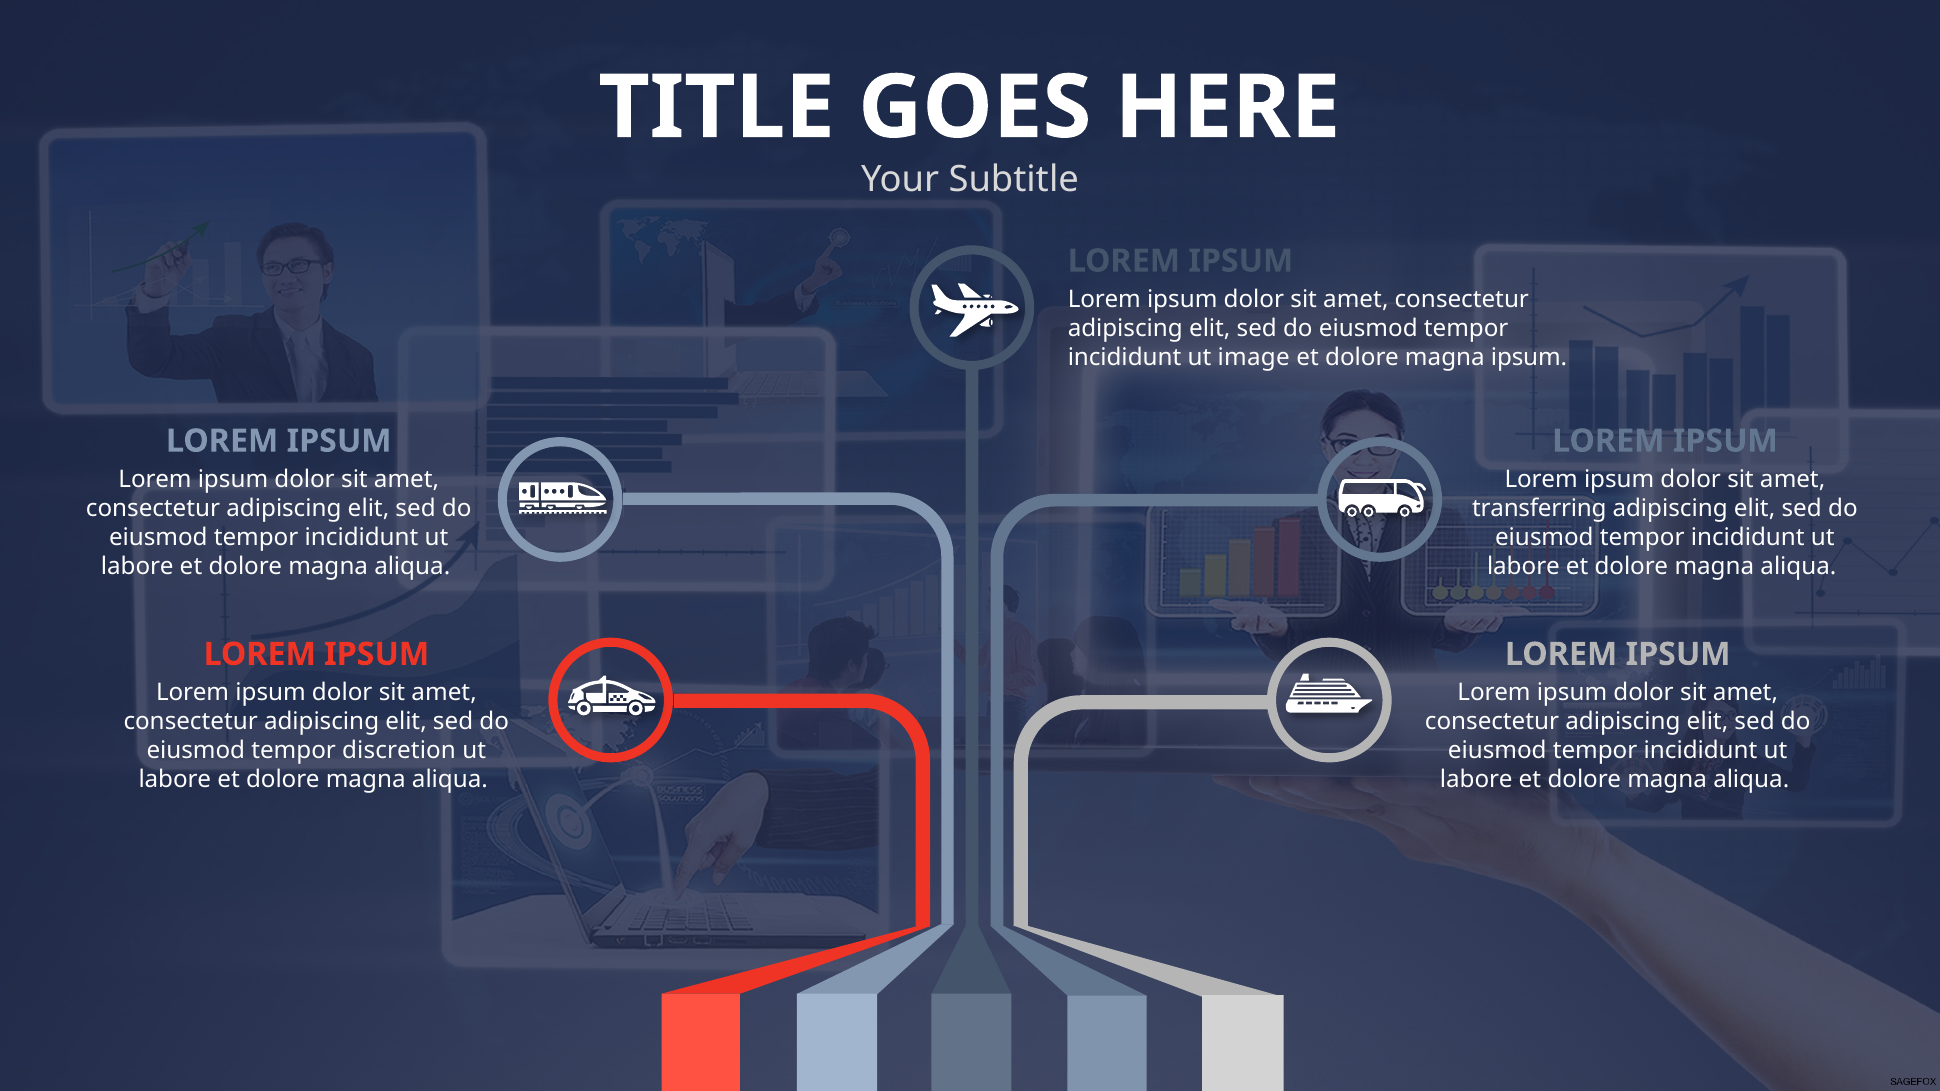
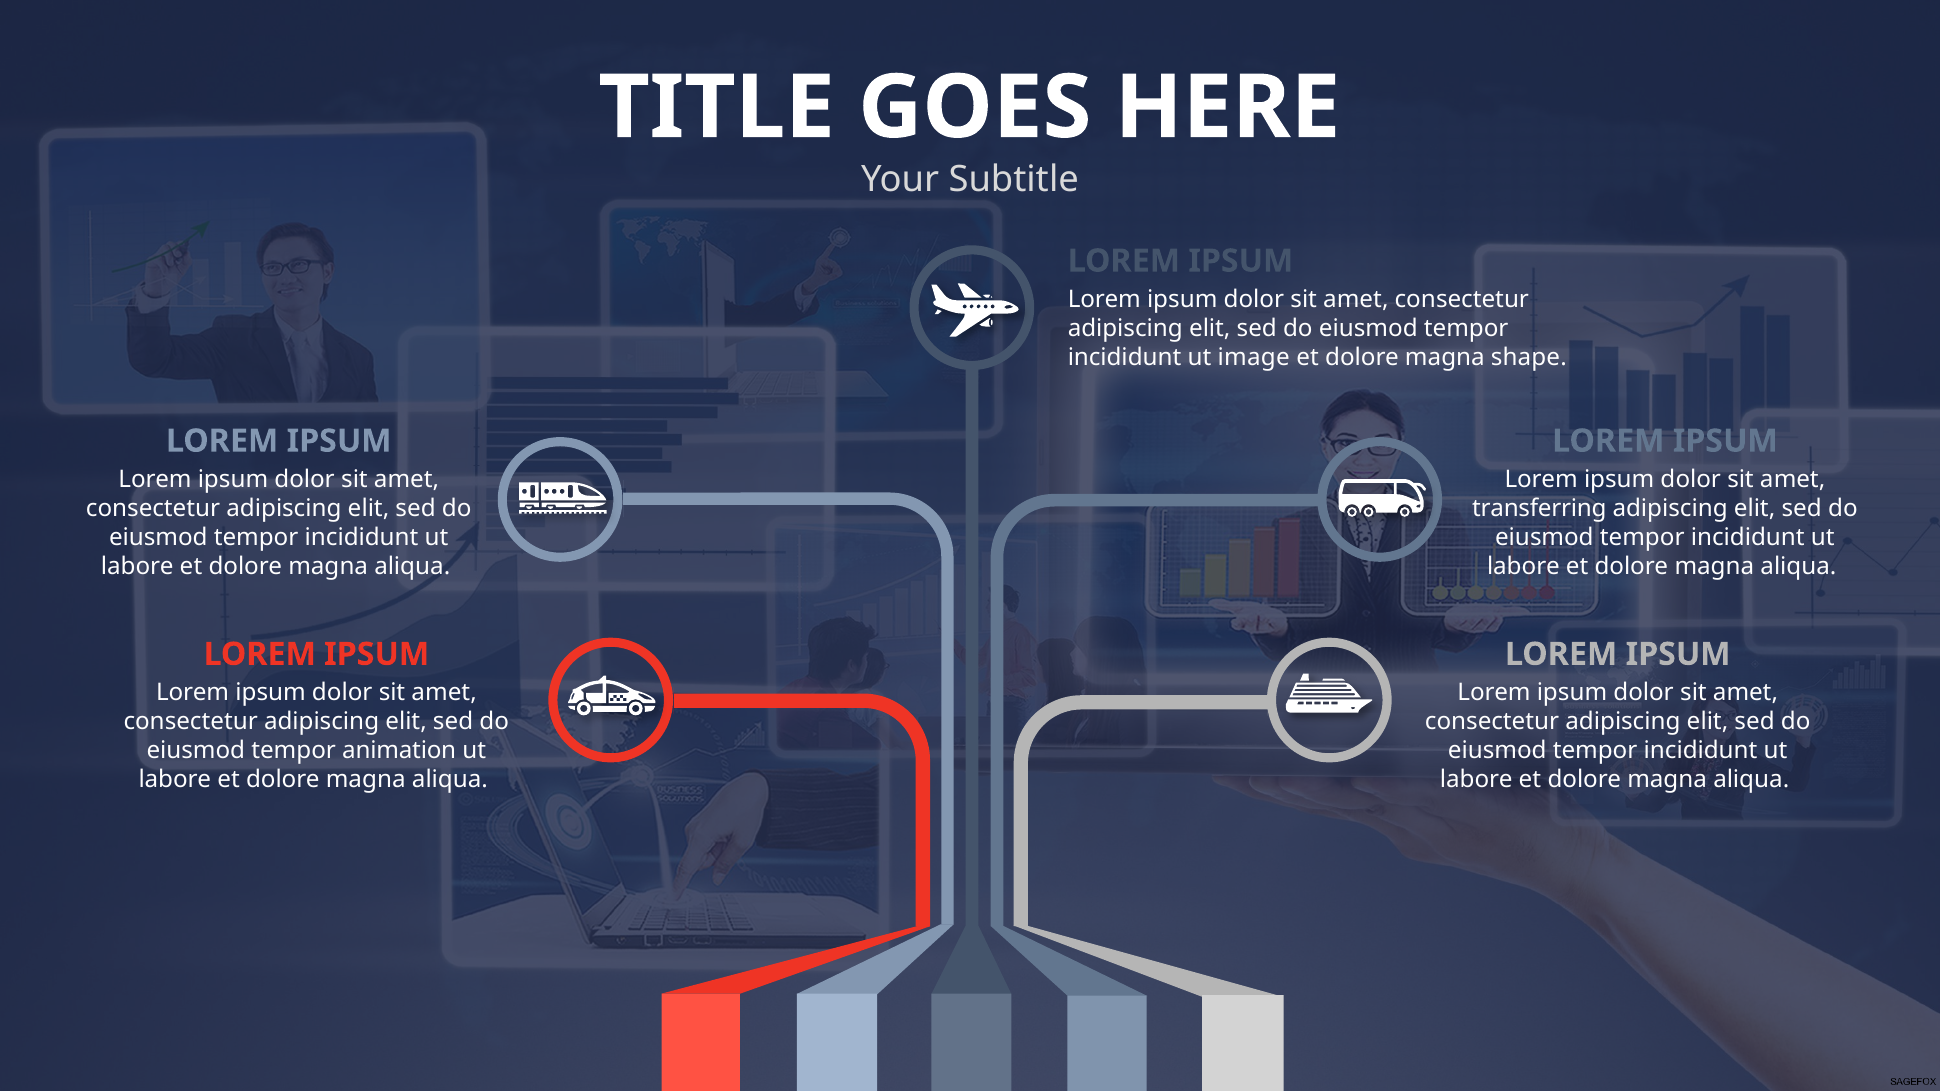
magna ipsum: ipsum -> shape (1529, 357)
discretion: discretion -> animation (399, 751)
